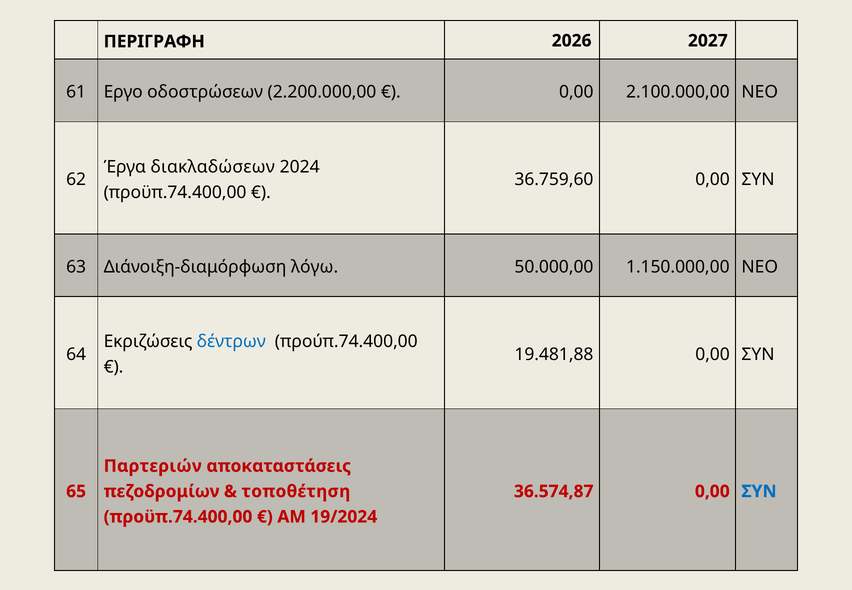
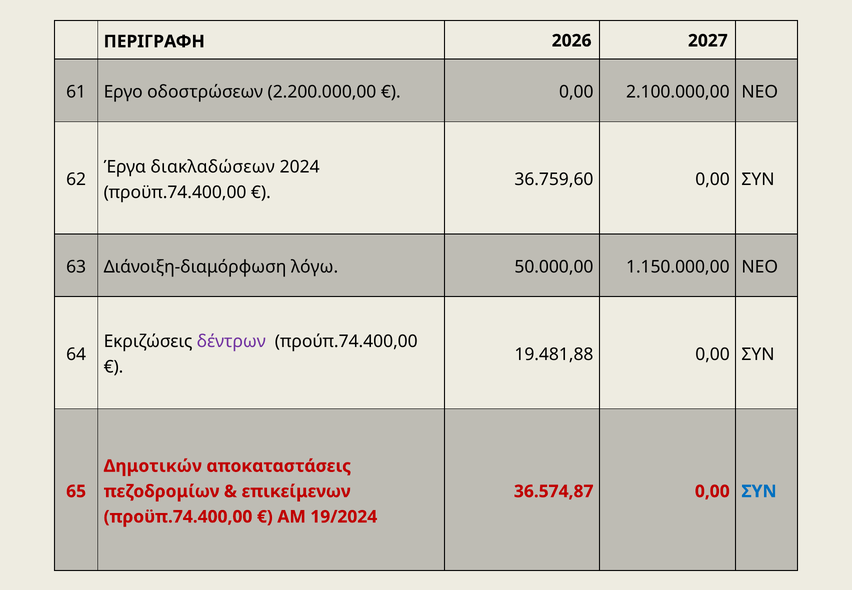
δέντρων colour: blue -> purple (231, 342)
Παρτεριών: Παρτεριών -> Δημοτικών (153, 466)
τοποθέτηση: τοποθέτηση -> επικείμενων (296, 491)
